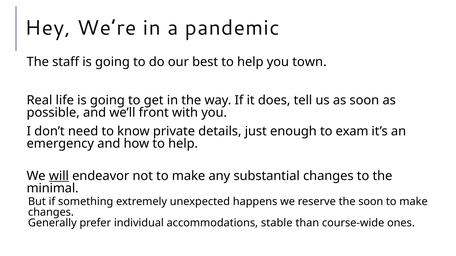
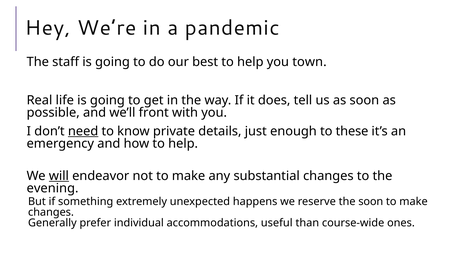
need underline: none -> present (83, 131)
exam: exam -> these (352, 131)
minimal: minimal -> evening (53, 189)
stable: stable -> useful (277, 223)
